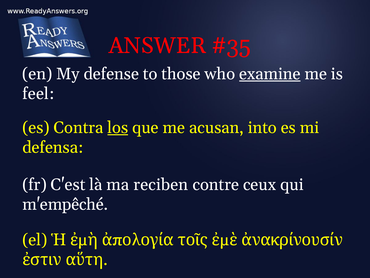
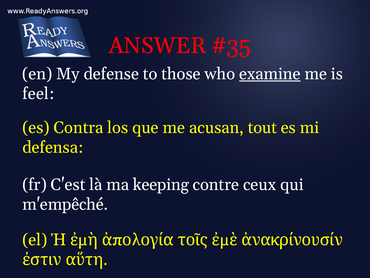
los underline: present -> none (118, 127)
into: into -> tout (262, 127)
reciben: reciben -> keeping (161, 184)
